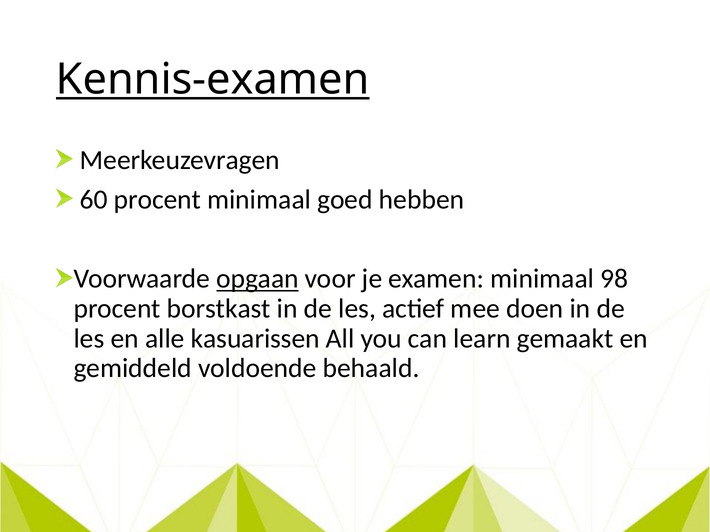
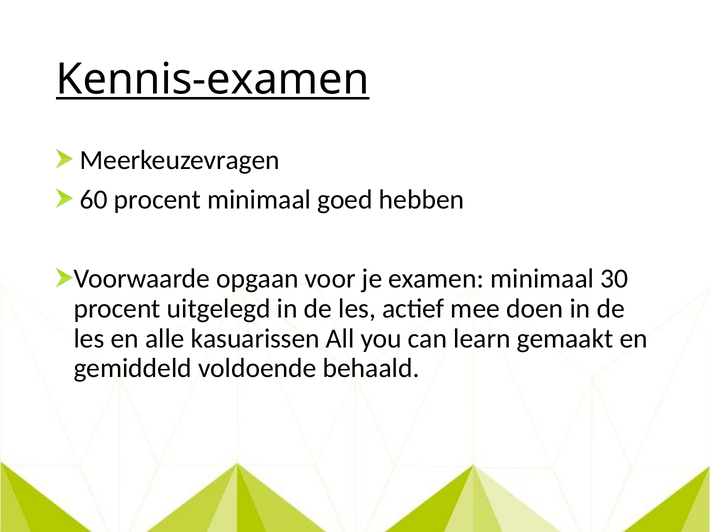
opgaan underline: present -> none (257, 279)
98: 98 -> 30 (614, 279)
borstkast: borstkast -> uitgelegd (219, 309)
